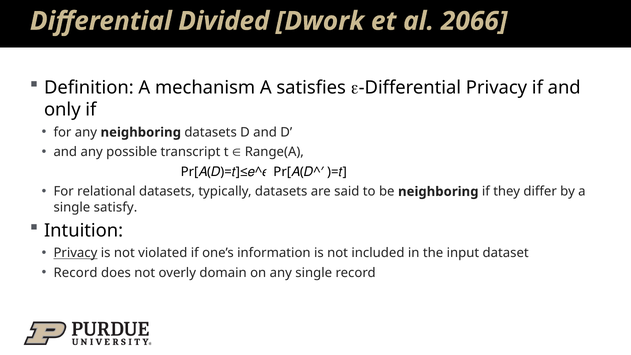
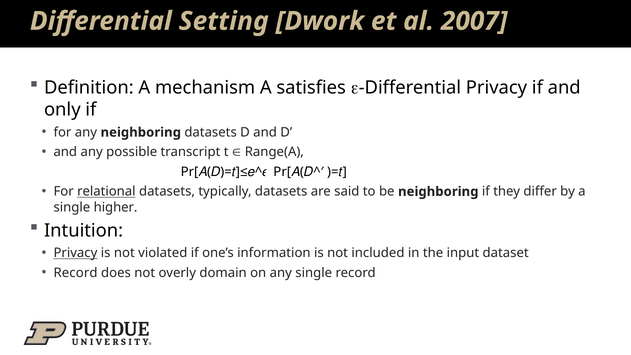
Divided: Divided -> Setting (224, 21)
2066: 2066 -> 2007 (474, 21)
relational underline: none -> present (106, 192)
satisfy: satisfy -> higher (116, 207)
